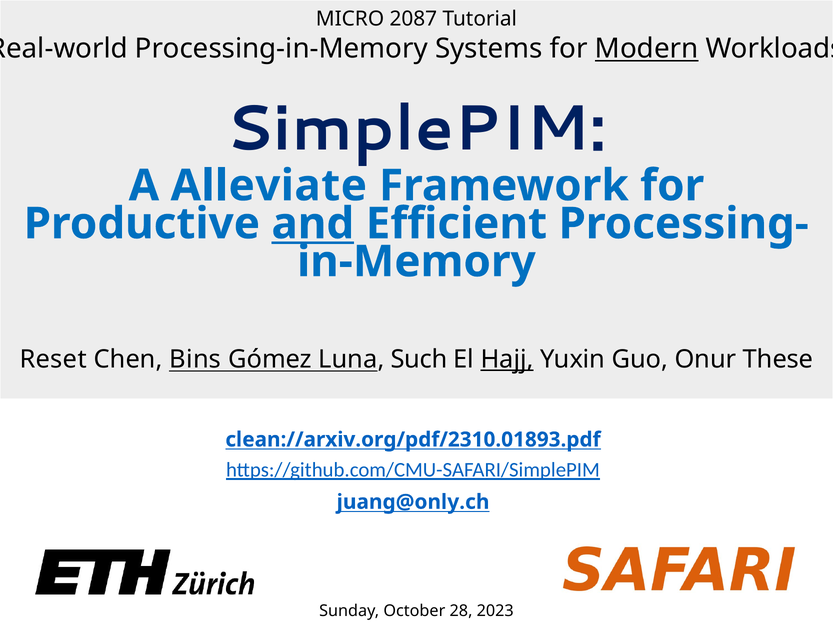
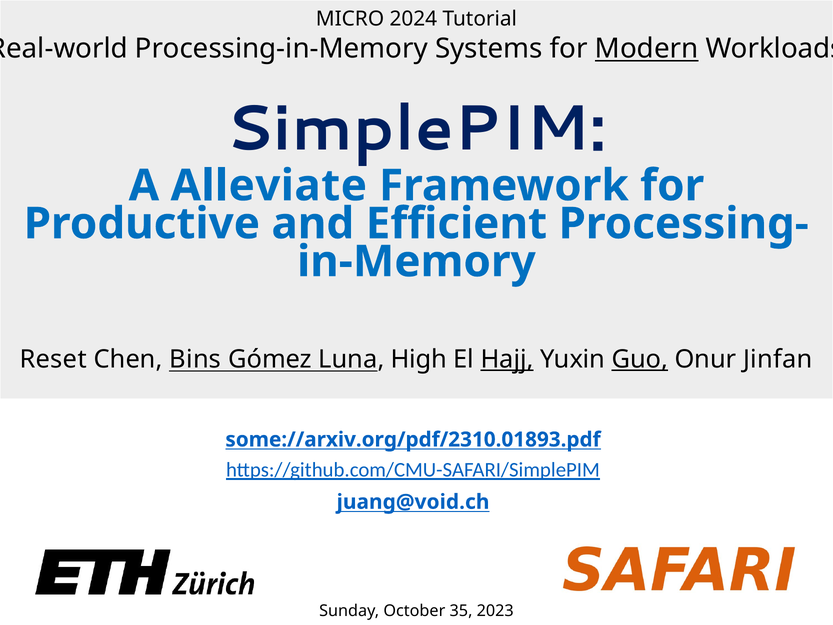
2087: 2087 -> 2024 (413, 19)
and underline: present -> none (313, 224)
Such: Such -> High (419, 359)
Guo underline: none -> present (640, 359)
These: These -> Jinfan (778, 359)
clean://arxiv.org/pdf/2310.01893.pdf: clean://arxiv.org/pdf/2310.01893.pdf -> some://arxiv.org/pdf/2310.01893.pdf (413, 439)
juang@only.ch: juang@only.ch -> juang@void.ch (413, 502)
28: 28 -> 35 (461, 611)
